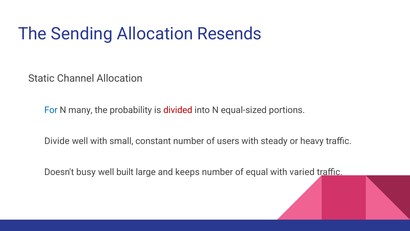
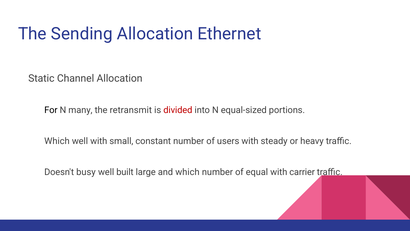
Resends: Resends -> Ethernet (229, 34)
For colour: blue -> black (51, 110)
probability: probability -> retransmit (131, 110)
Divide: Divide -> Which (57, 141)
and keeps: keeps -> which (187, 172)
varied: varied -> carrier (302, 172)
